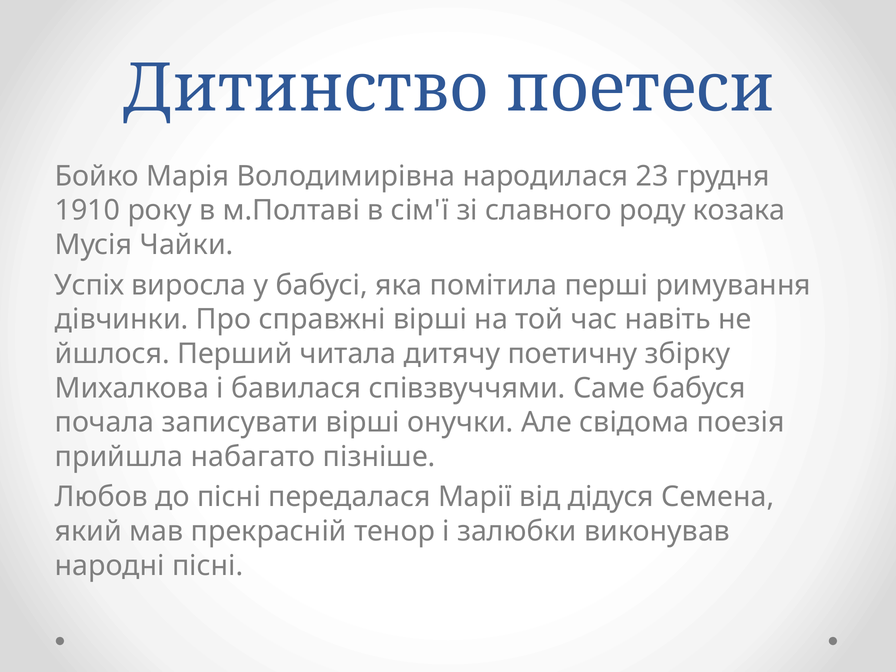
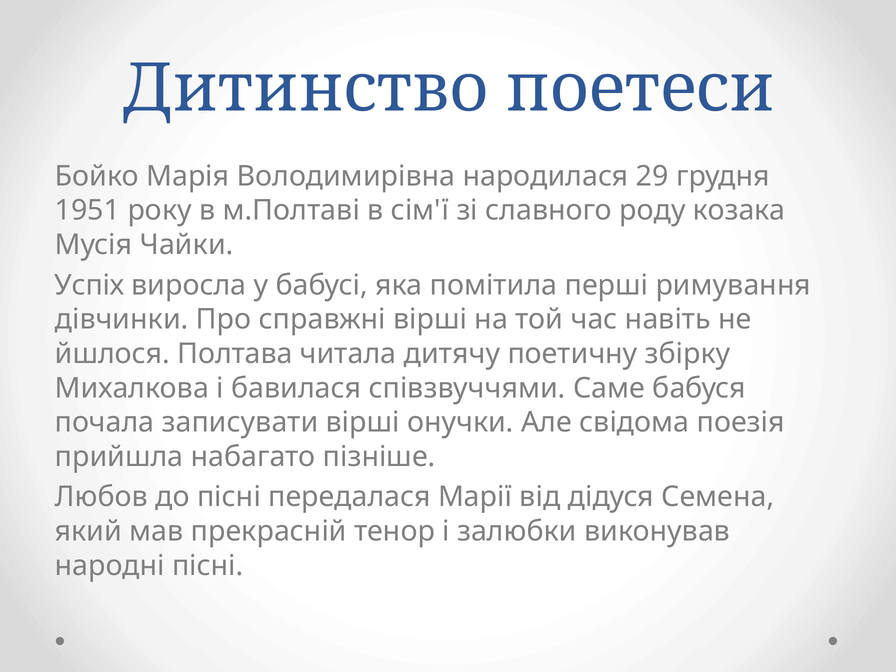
23: 23 -> 29 (652, 176)
1910: 1910 -> 1951 (87, 211)
Перший: Перший -> Полтава (235, 354)
